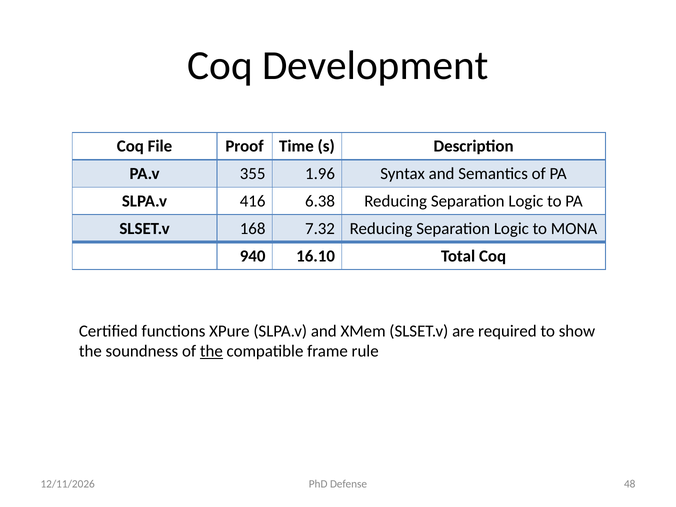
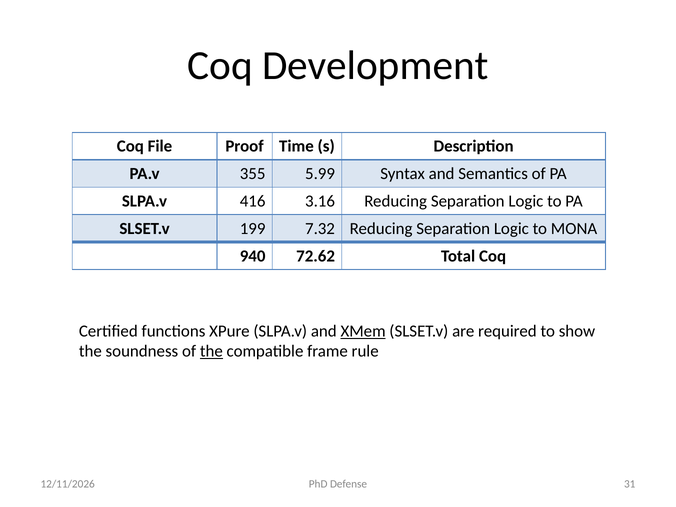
1.96: 1.96 -> 5.99 (320, 174)
6.38: 6.38 -> 3.16 (320, 201)
168: 168 -> 199 (253, 229)
16.10: 16.10 -> 72.62 (316, 256)
XMem underline: none -> present (363, 331)
48: 48 -> 31 (630, 484)
